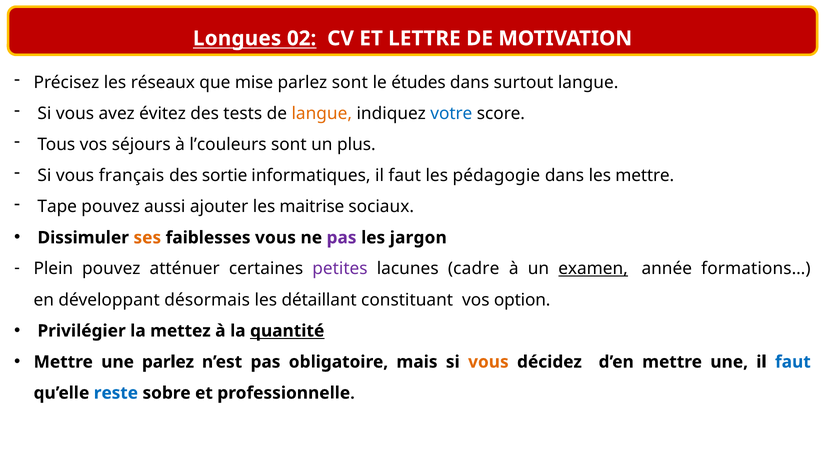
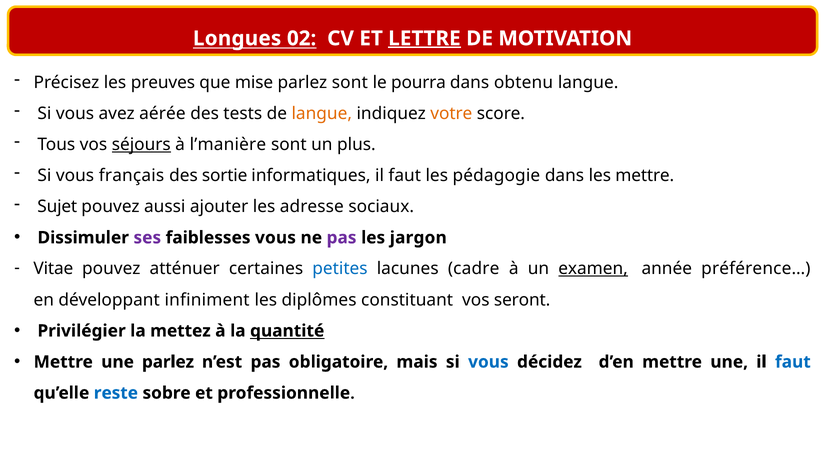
LETTRE underline: none -> present (424, 38)
réseaux: réseaux -> preuves (163, 82)
études: études -> pourra (418, 82)
surtout: surtout -> obtenu (523, 82)
évitez: évitez -> aérée (162, 113)
votre colour: blue -> orange (451, 113)
séjours underline: none -> present (141, 144)
l’couleurs: l’couleurs -> l’manière (228, 144)
Tape: Tape -> Sujet (57, 206)
maitrise: maitrise -> adresse (312, 206)
ses colour: orange -> purple (147, 238)
Plein: Plein -> Vitae (53, 269)
petites colour: purple -> blue (340, 269)
formations…: formations… -> préférence… (756, 269)
désormais: désormais -> infiniment (207, 300)
détaillant: détaillant -> diplômes (319, 300)
option: option -> seront (522, 300)
vous colour: orange -> blue (488, 362)
